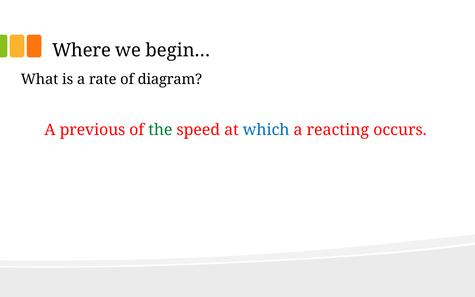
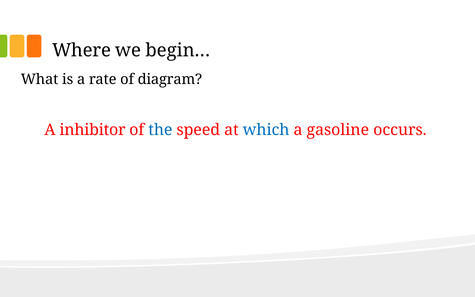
previous: previous -> inhibitor (93, 130)
the colour: green -> blue (160, 130)
reacting: reacting -> gasoline (338, 130)
